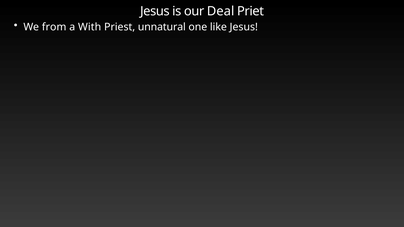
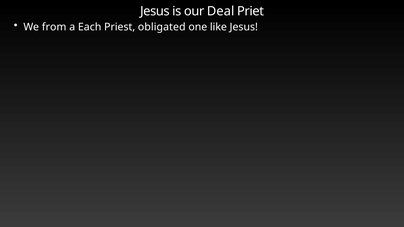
With: With -> Each (90, 27)
unnatural: unnatural -> obligated (162, 27)
